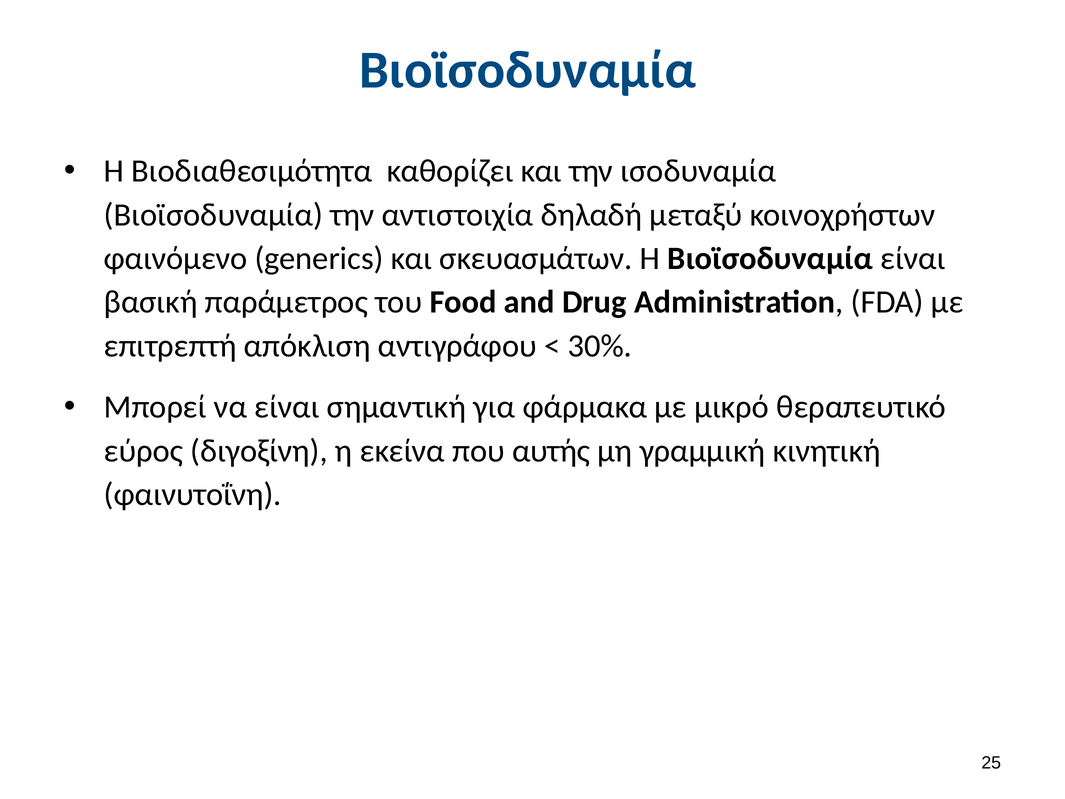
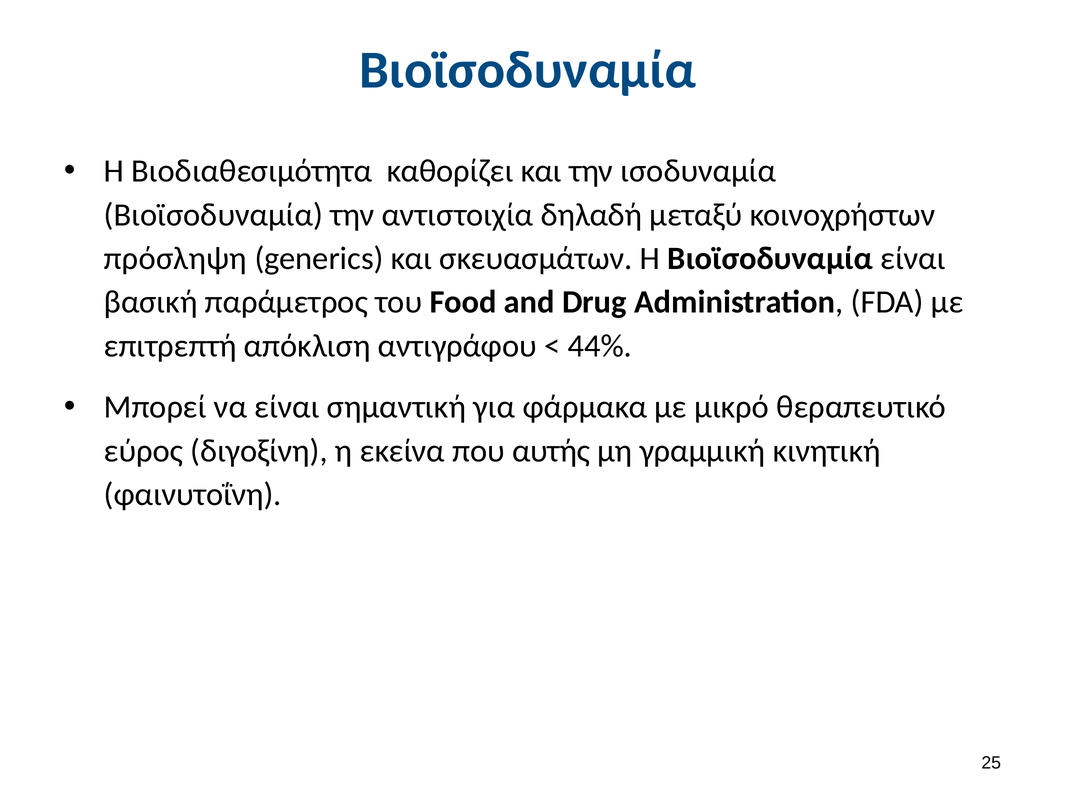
φαινόμενο: φαινόμενο -> πρόσληψη (175, 258)
30%: 30% -> 44% (600, 346)
